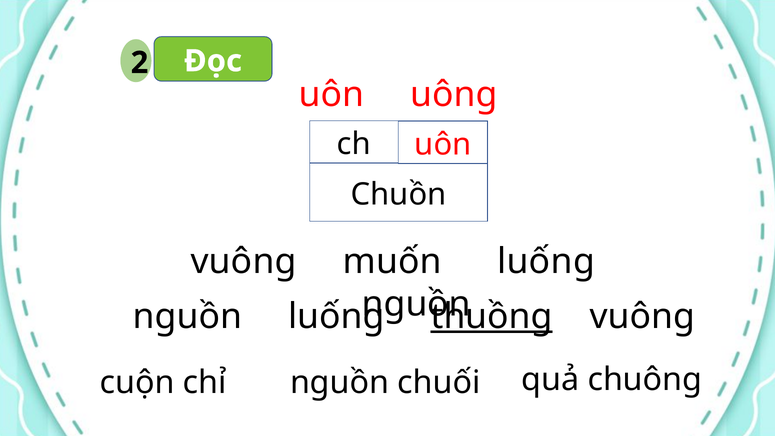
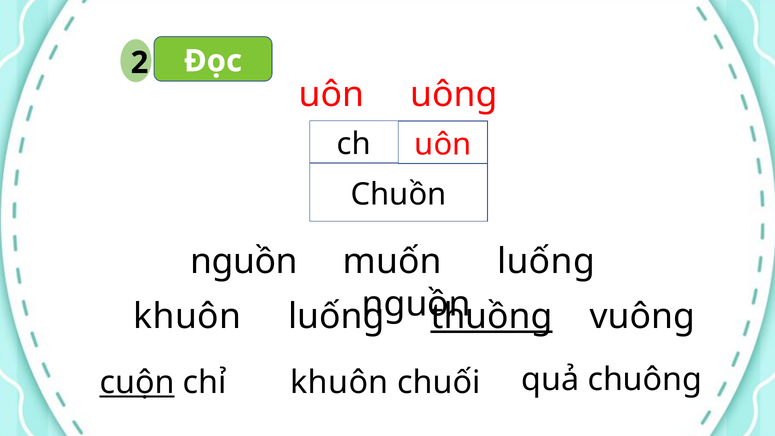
vuông: vuông -> nguồn (244, 261)
nguồn: nguồn -> khuôn (187, 316)
cuộn underline: none -> present (137, 383)
chỉ nguồn: nguồn -> khuôn (339, 383)
